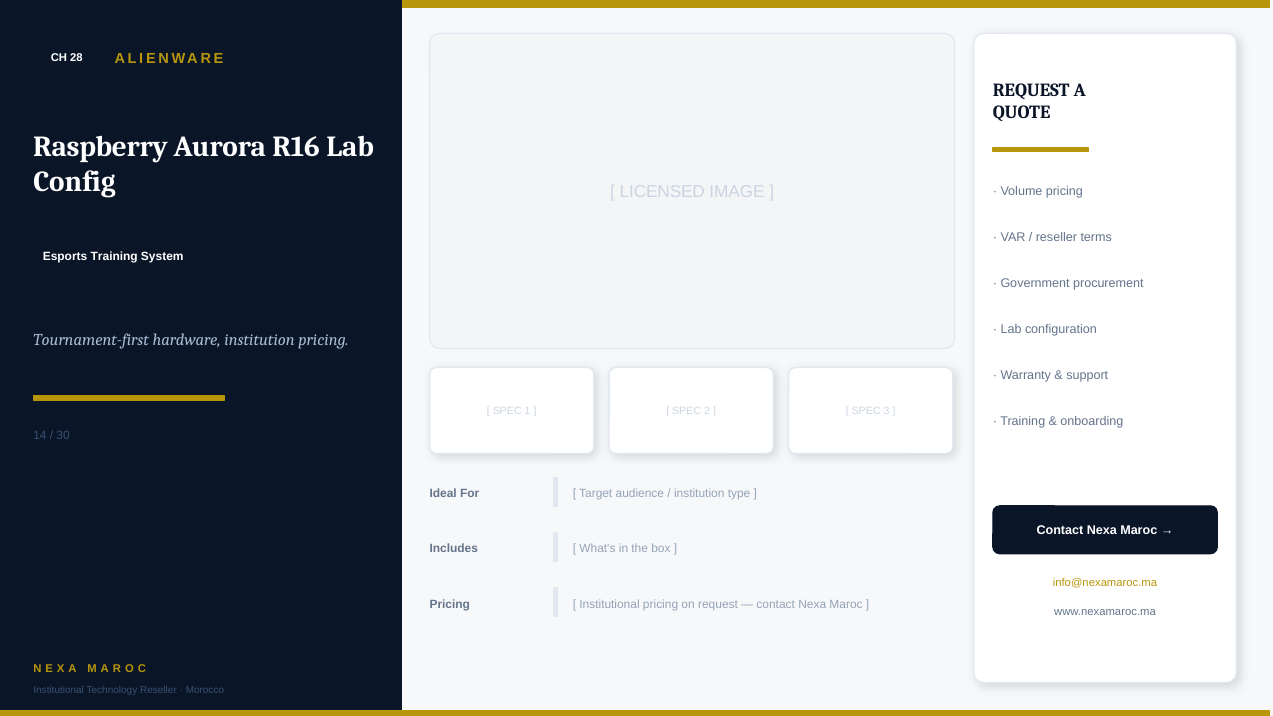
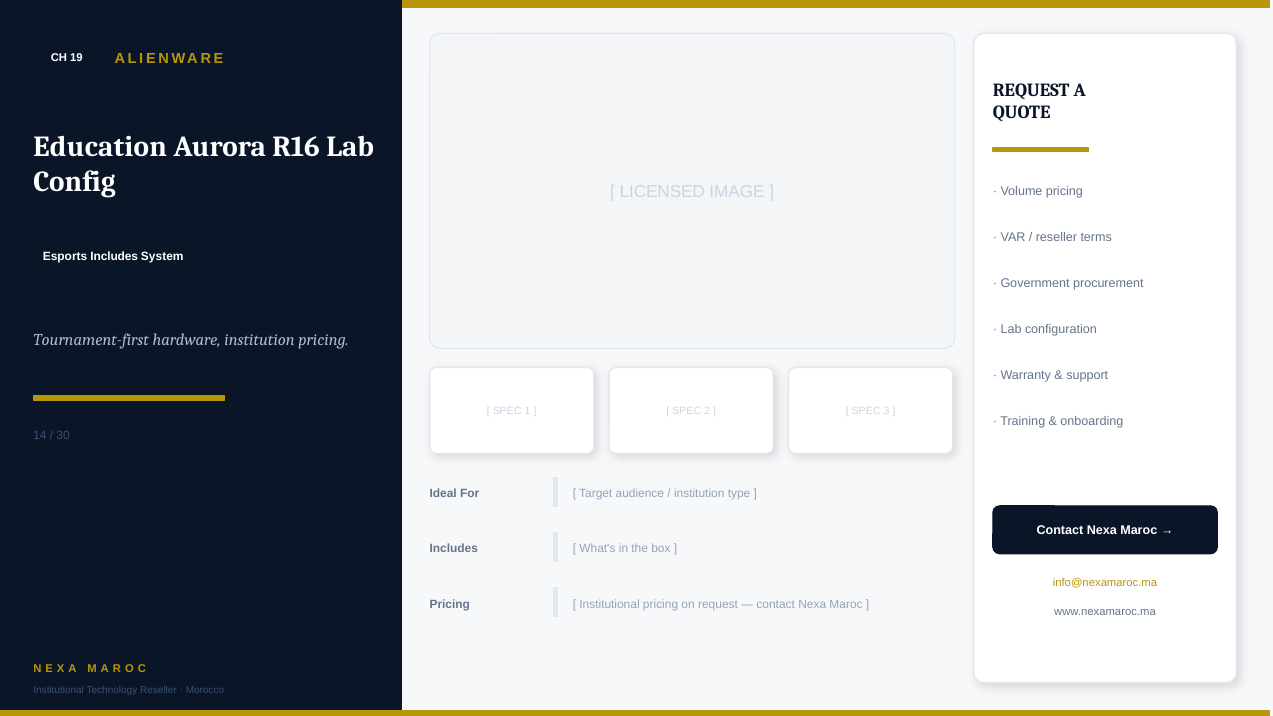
28: 28 -> 19 (76, 58)
Raspberry: Raspberry -> Education (100, 147)
Esports Training: Training -> Includes (114, 257)
